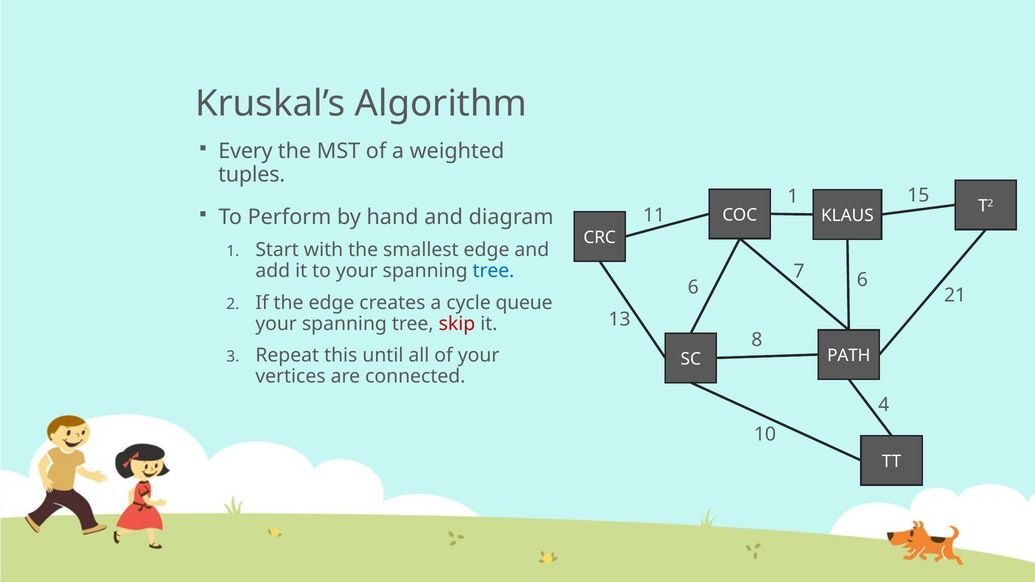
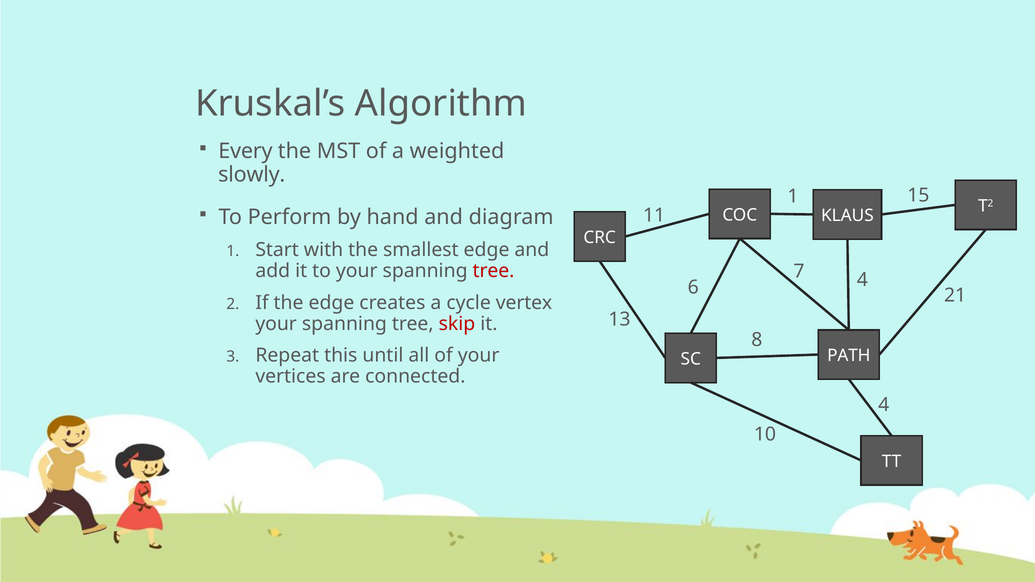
tuples: tuples -> slowly (252, 175)
tree colour: blue -> red (493, 271)
6 6: 6 -> 4 (862, 280)
queue: queue -> vertex (524, 303)
